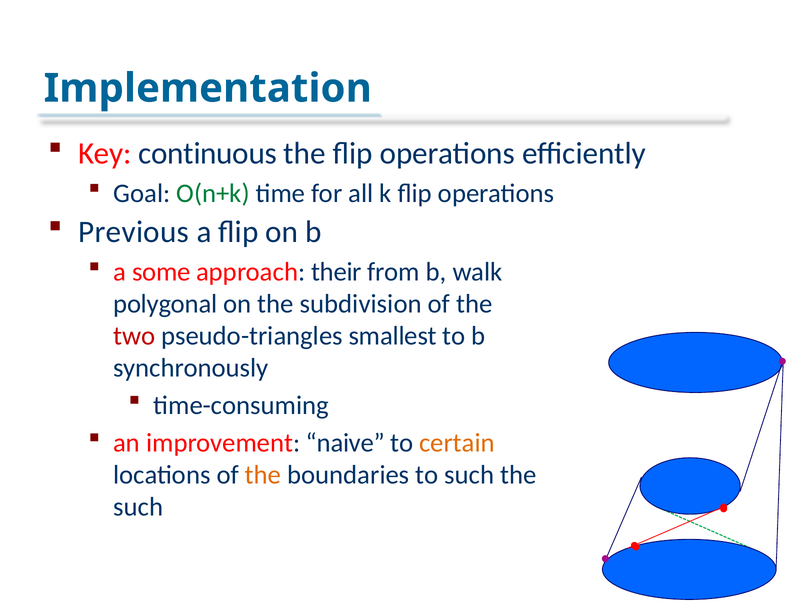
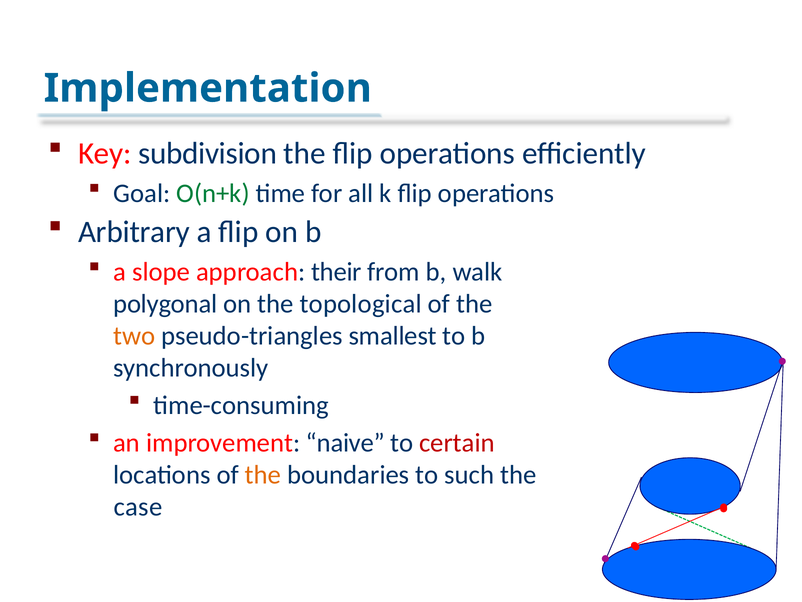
continuous: continuous -> subdivision (208, 153)
Previous: Previous -> Arbitrary (134, 232)
some: some -> slope (161, 271)
subdivision: subdivision -> topological (361, 304)
two colour: red -> orange (134, 336)
certain colour: orange -> red (457, 443)
such: such -> case (138, 507)
